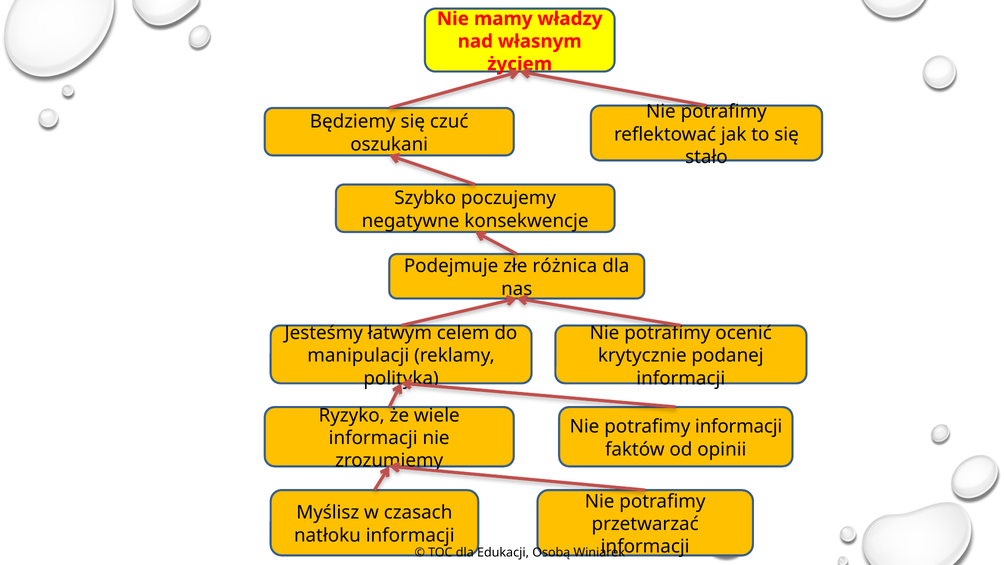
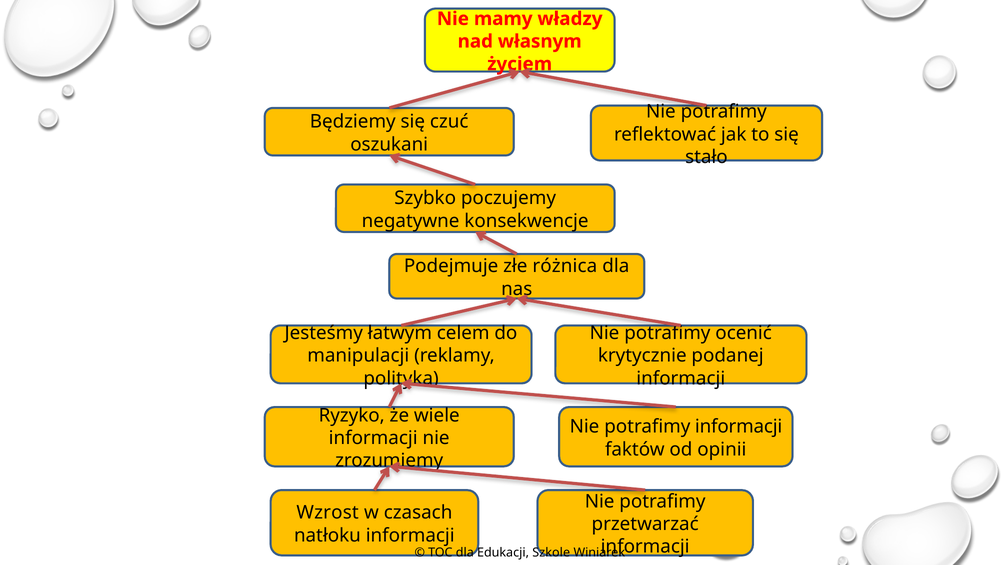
Myślisz: Myślisz -> Wzrost (328, 513)
Osobą: Osobą -> Szkole (551, 552)
